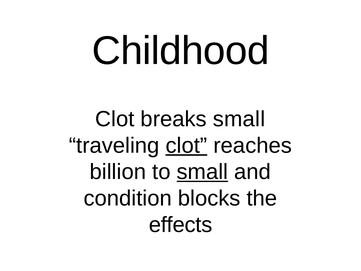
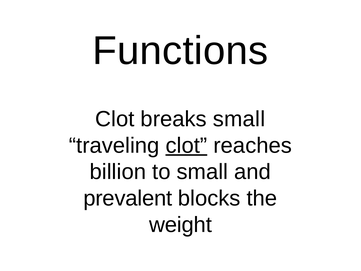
Childhood: Childhood -> Functions (180, 51)
small underline: present -> none (202, 172)
condition: condition -> prevalent (128, 198)
effects: effects -> weight (181, 225)
